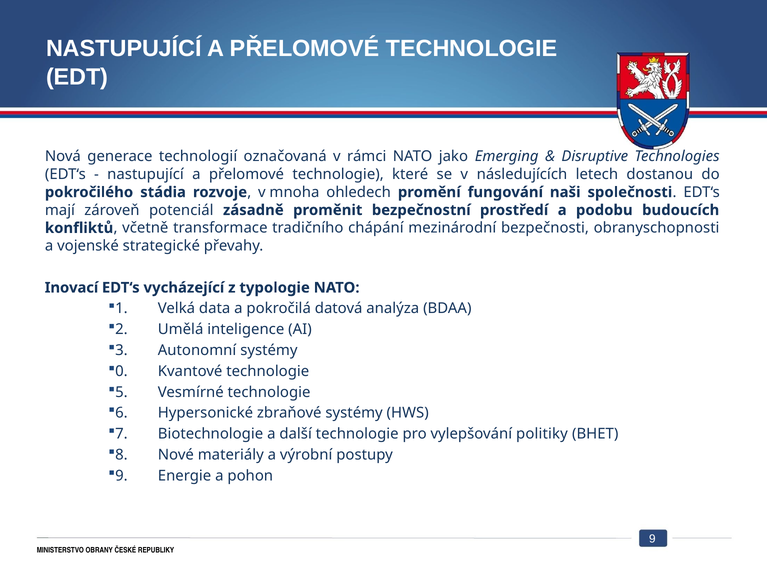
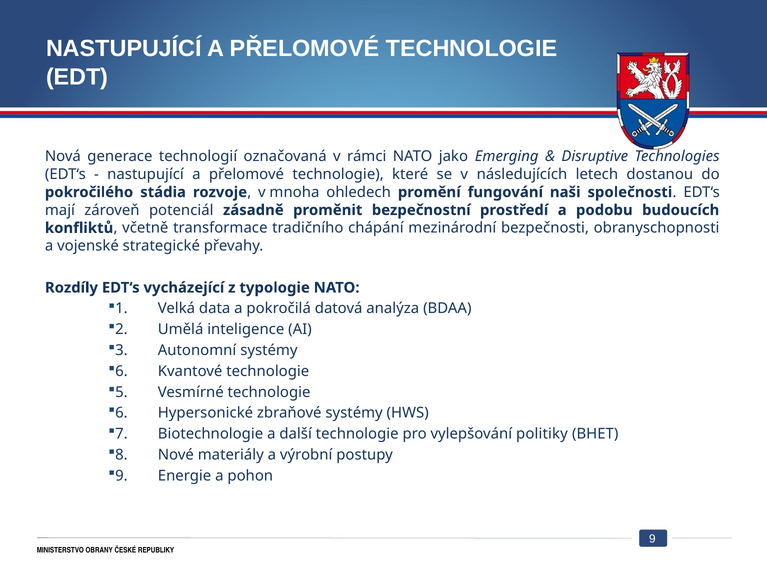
Inovací: Inovací -> Rozdíly (71, 288)
0: 0 -> 6 (121, 371)
